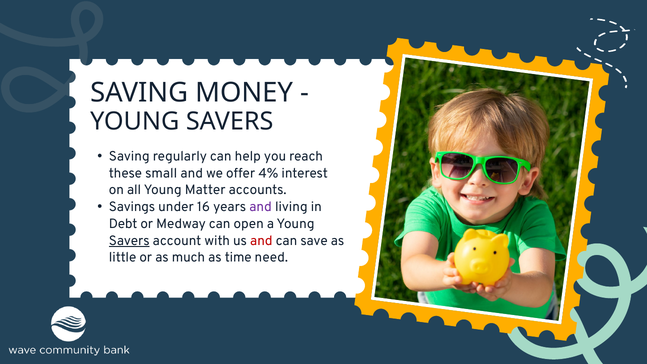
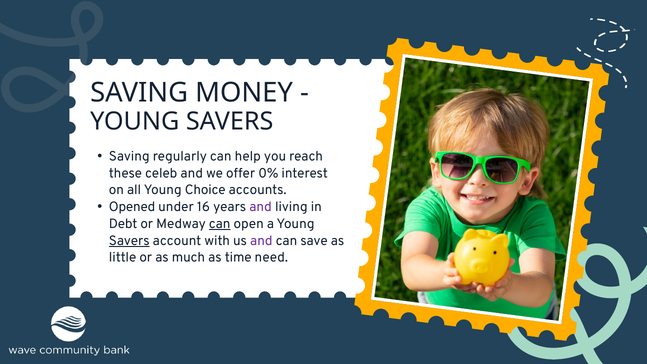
small: small -> celeb (161, 173)
4%: 4% -> 0% (268, 173)
Matter: Matter -> Choice (205, 190)
Savings: Savings -> Opened (132, 207)
can underline: none -> present (220, 224)
and colour: red -> purple (261, 241)
